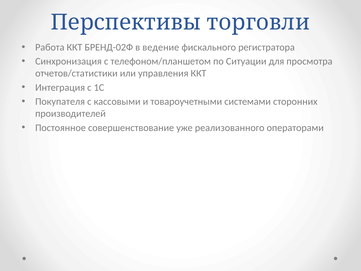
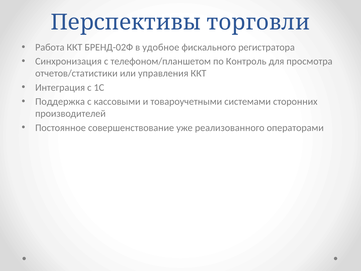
ведение: ведение -> удобное (161, 47)
Ситуации: Ситуации -> Контроль (246, 61)
Покупателя: Покупателя -> Поддержка (60, 101)
